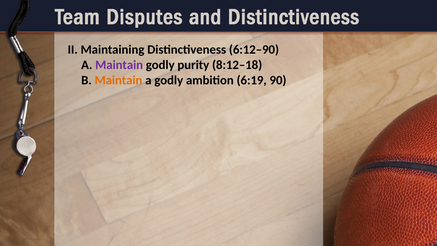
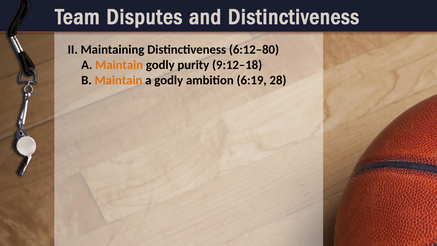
6:12–90: 6:12–90 -> 6:12–80 (254, 50)
Maintain colour: purple -> orange (119, 65)
8:12–18: 8:12–18 -> 9:12–18 (237, 65)
90: 90 -> 28 (278, 80)
